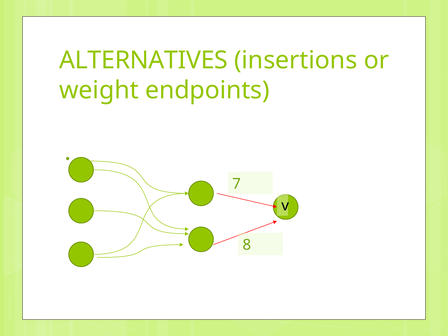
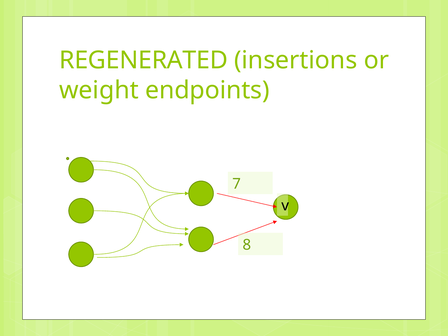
ALTERNATIVES: ALTERNATIVES -> REGENERATED (144, 60)
